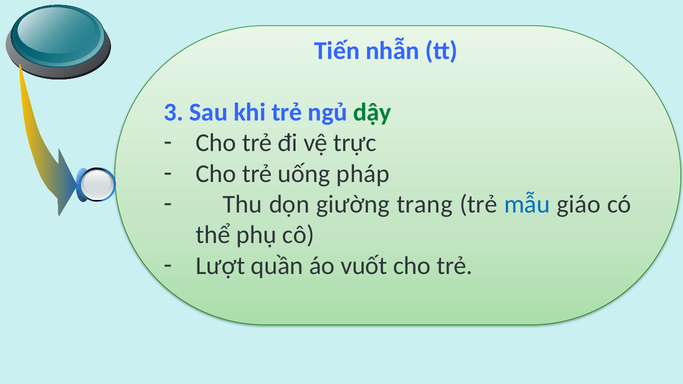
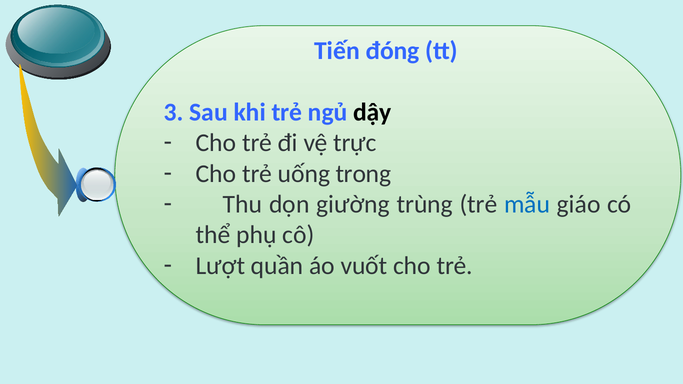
nhẫn: nhẫn -> đóng (393, 51)
dậy colour: green -> black (372, 112)
pháp: pháp -> trong (363, 174)
trang: trang -> trùng (425, 204)
